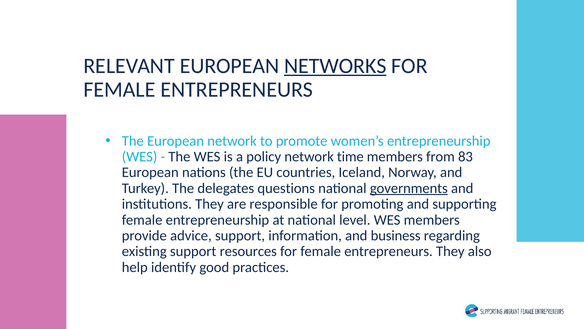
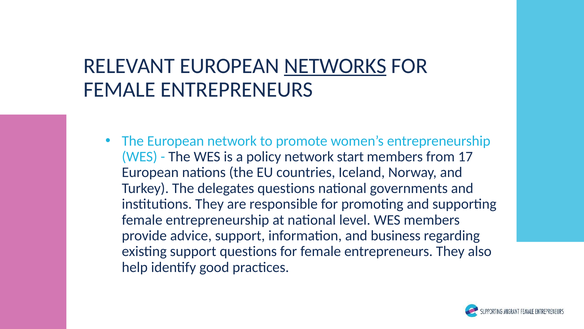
time: time -> start (350, 156)
83: 83 -> 17 (465, 156)
governments underline: present -> none (409, 188)
support resources: resources -> questions (248, 251)
